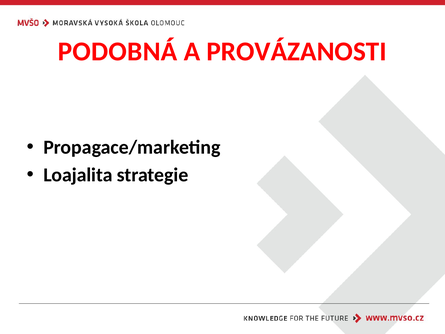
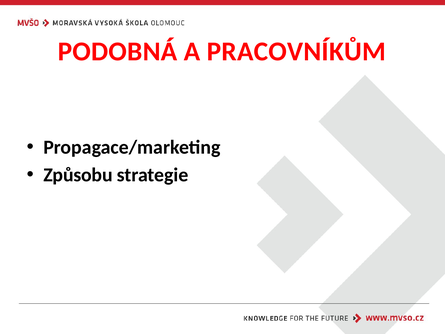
PROVÁZANOSTI: PROVÁZANOSTI -> PRACOVNÍKŮM (296, 52)
Loajalita: Loajalita -> Způsobu (78, 175)
